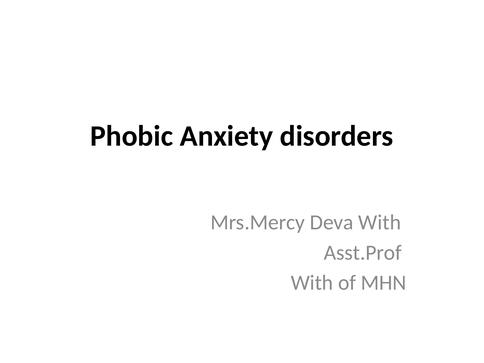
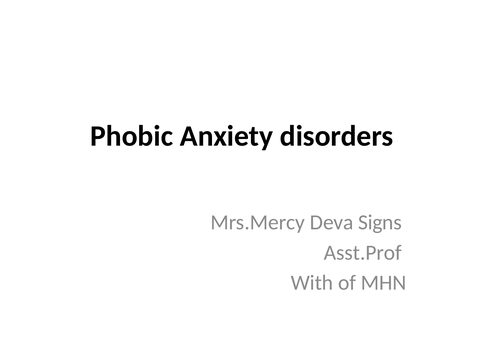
Deva With: With -> Signs (380, 223)
